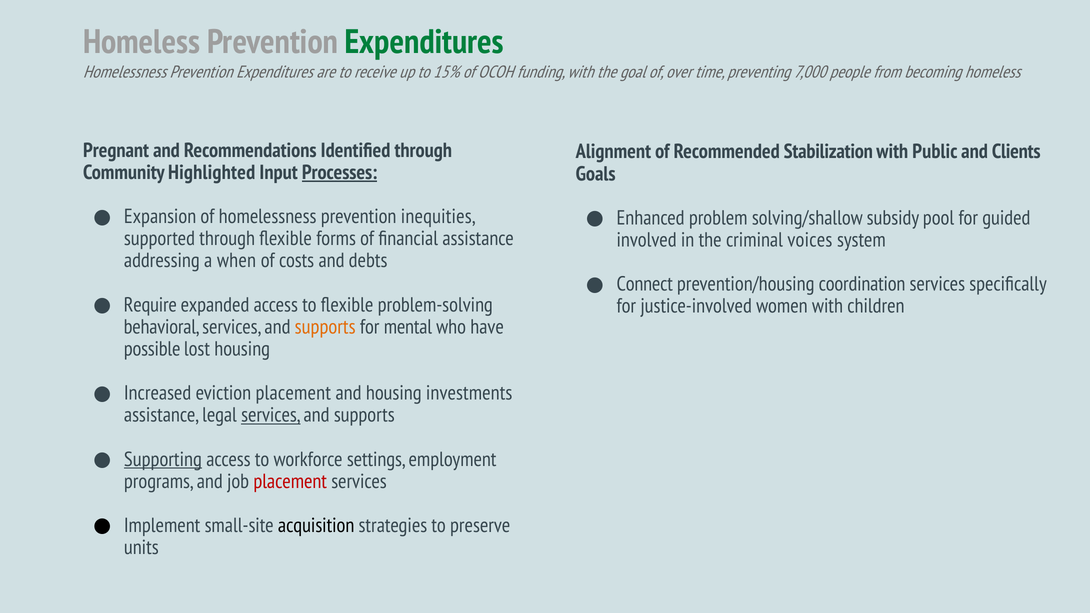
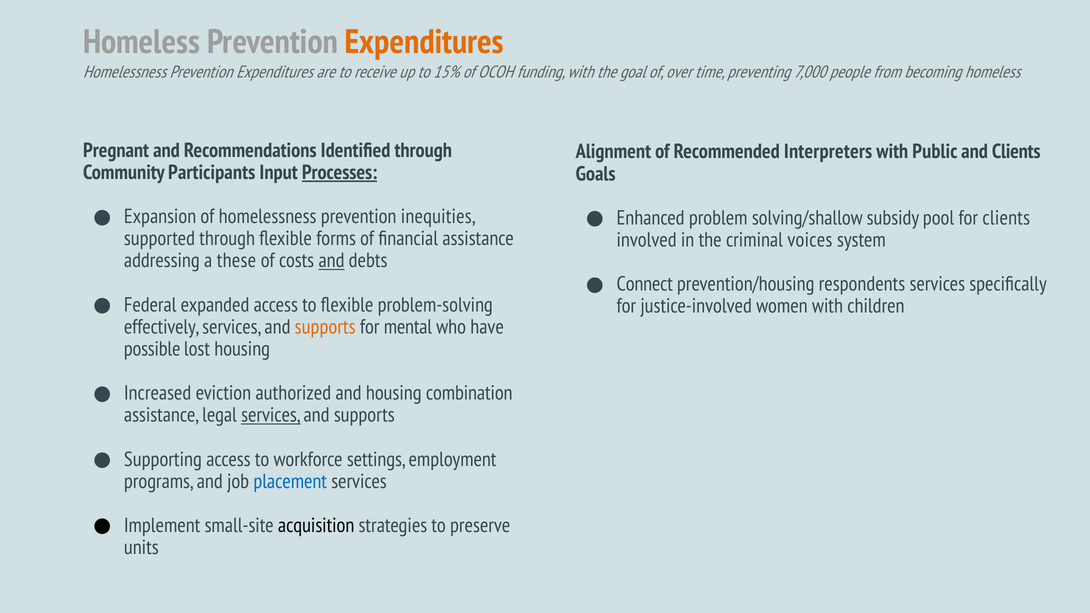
Expenditures colour: green -> orange (424, 42)
Stabilization: Stabilization -> Interpreters (828, 152)
Highlighted: Highlighted -> Participants (212, 172)
for guided: guided -> clients (1006, 218)
when: when -> these (236, 261)
and underline: none -> present (332, 261)
coordination: coordination -> respondents (862, 284)
Require: Require -> Federal (150, 305)
behavioral: behavioral -> effectively (162, 327)
eviction placement: placement -> authorized (293, 393)
investments: investments -> combination (469, 393)
Supporting underline: present -> none (163, 459)
placement colour: red -> blue (290, 481)
